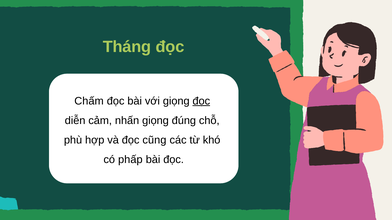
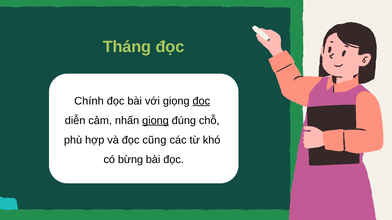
Chấm: Chấm -> Chính (89, 101)
giọng underline: none -> present (155, 121)
phấp: phấp -> bừng (130, 160)
